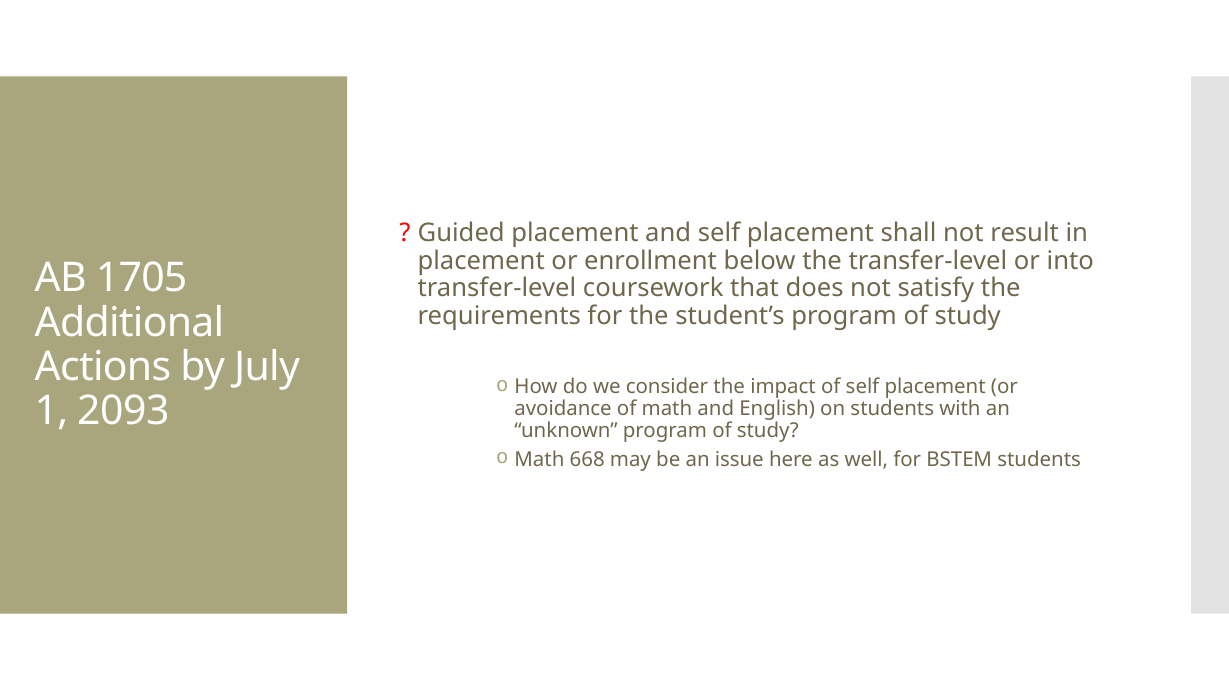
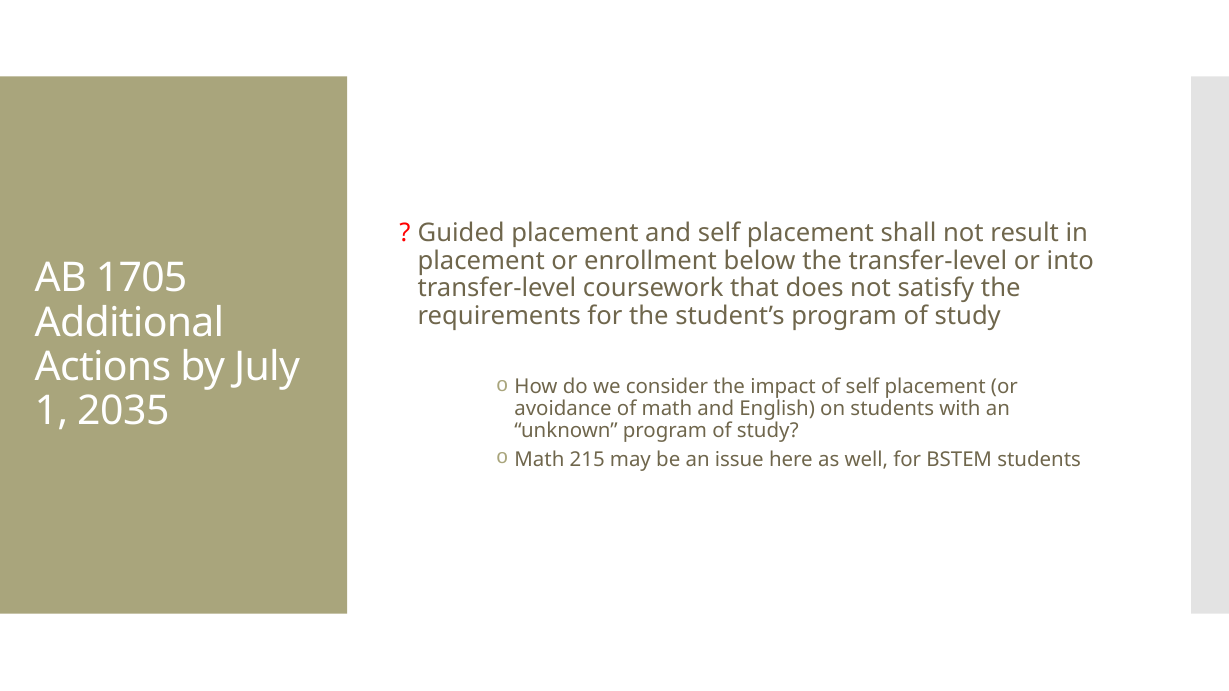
2093: 2093 -> 2035 (123, 411)
668: 668 -> 215 (587, 460)
